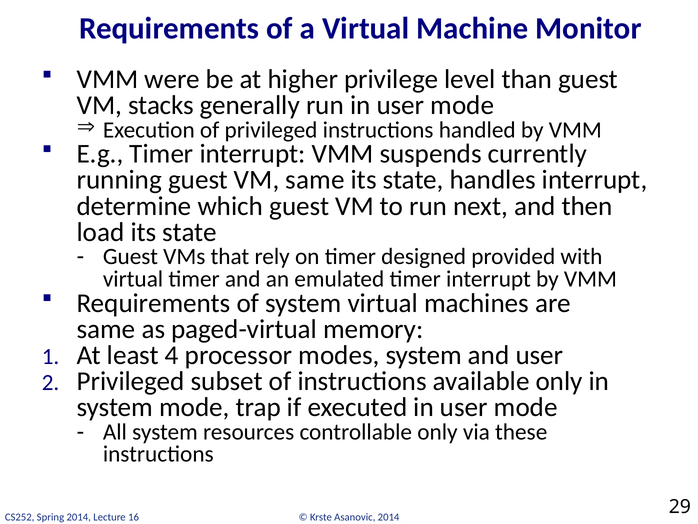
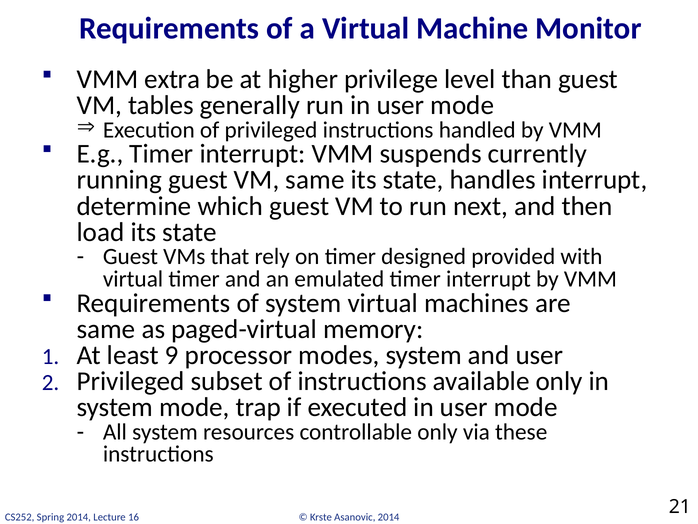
were: were -> extra (172, 79)
stacks: stacks -> tables (161, 105)
4: 4 -> 9 (172, 355)
29: 29 -> 21 (680, 506)
